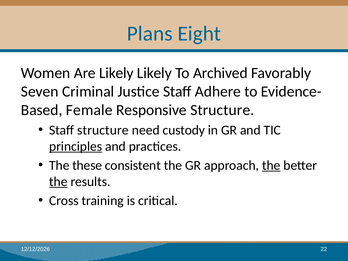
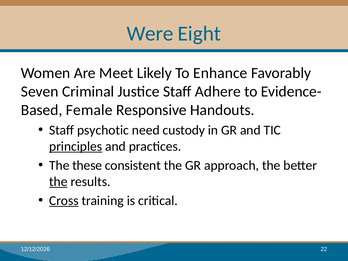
Plans: Plans -> Were (150, 34)
Are Likely: Likely -> Meet (116, 73)
Archived: Archived -> Enhance (220, 73)
Responsive Structure: Structure -> Handouts (222, 110)
Staff structure: structure -> psychotic (103, 130)
the underline: present -> none (271, 165)
Cross underline: none -> present (64, 201)
